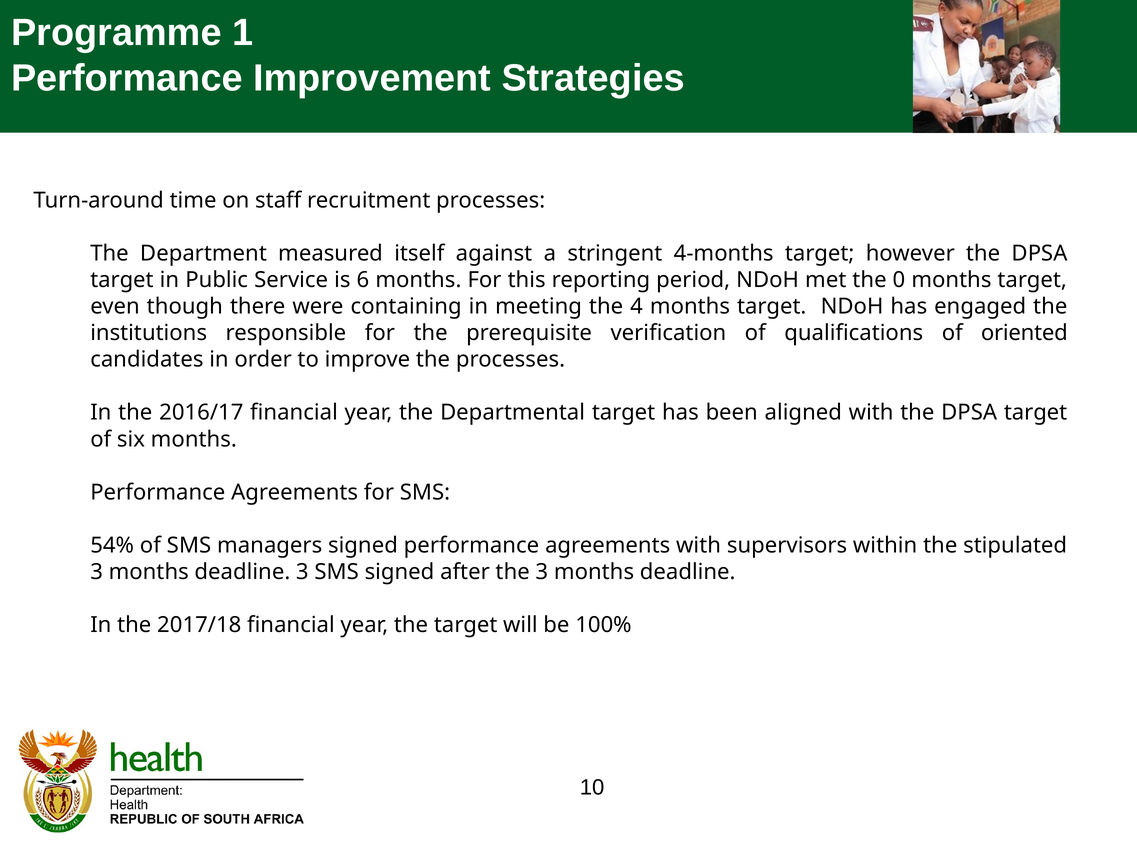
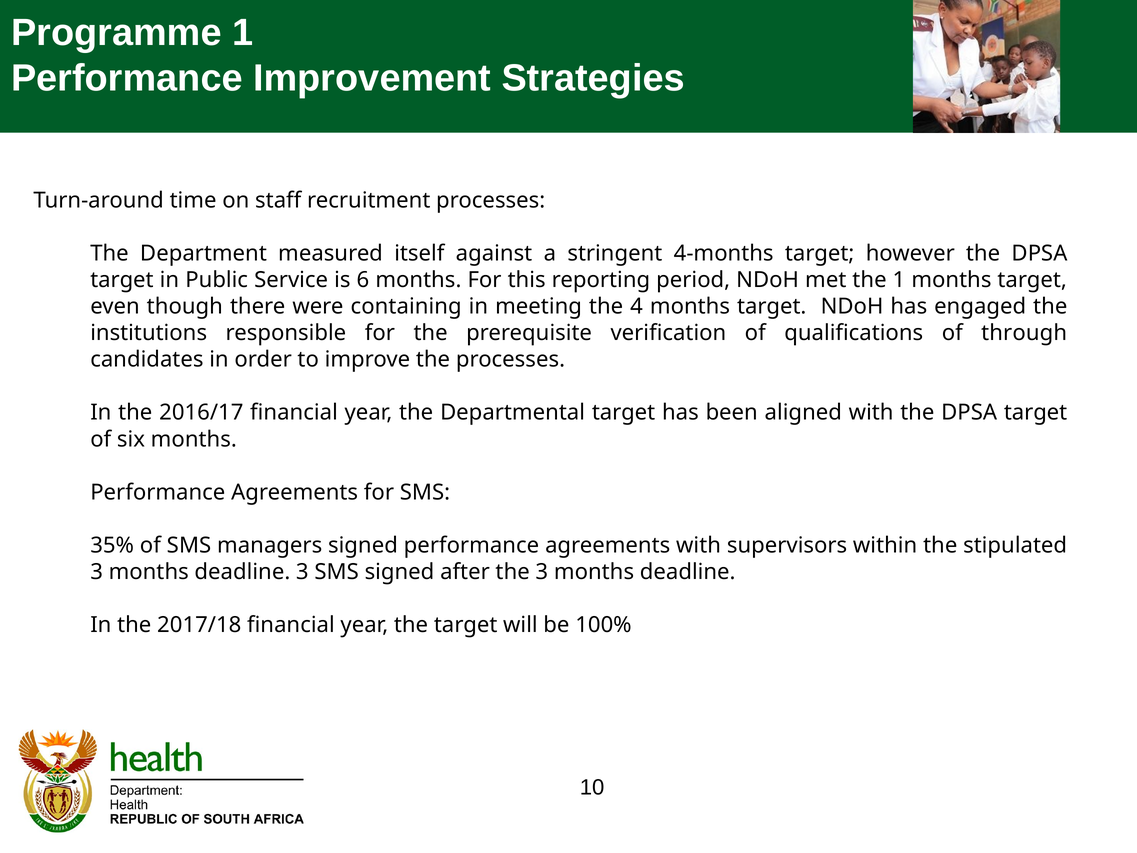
the 0: 0 -> 1 (899, 280)
oriented: oriented -> through (1024, 333)
54%: 54% -> 35% (112, 545)
